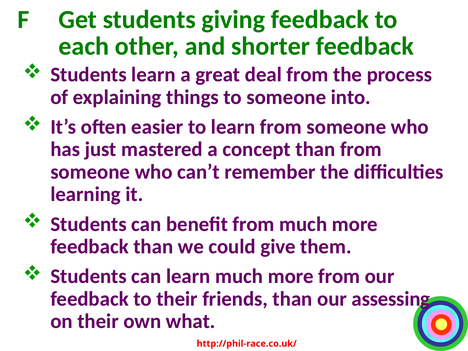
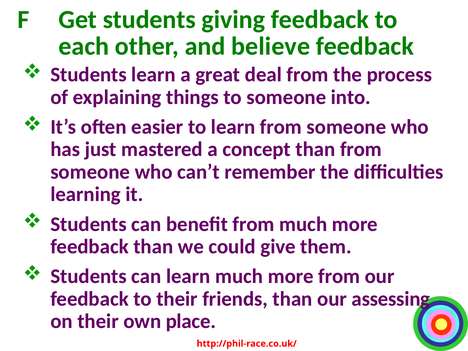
shorter: shorter -> believe (271, 46)
what: what -> place (191, 321)
